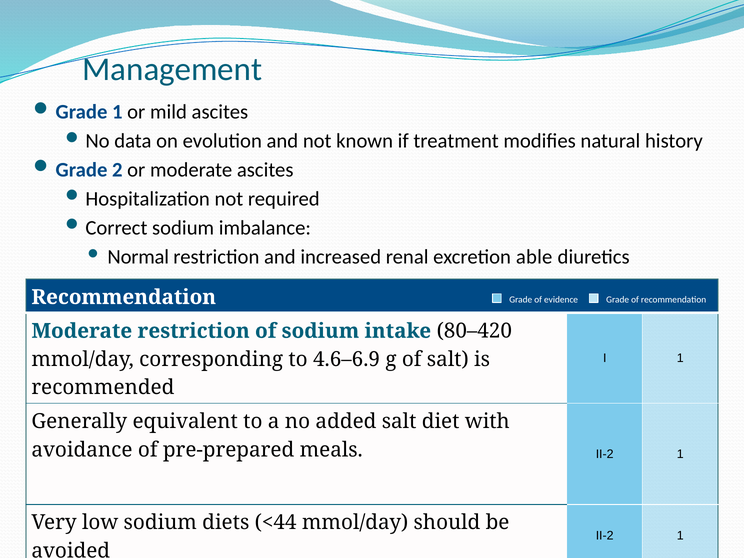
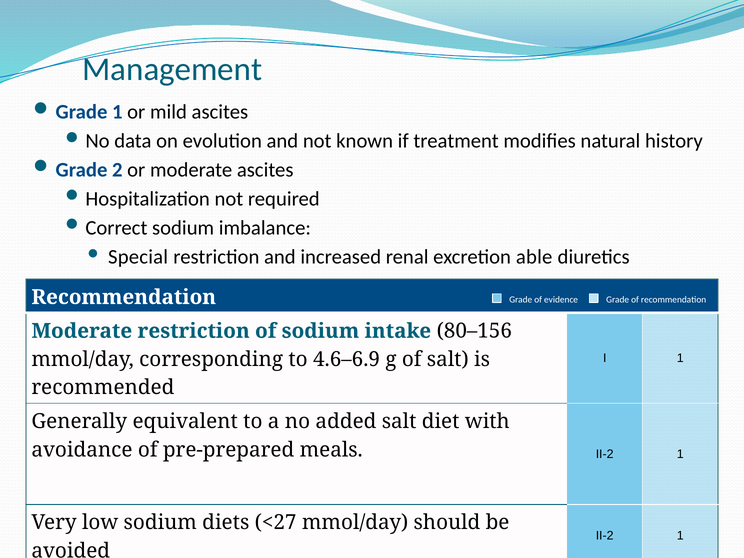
Normal: Normal -> Special (138, 257)
80–420: 80–420 -> 80–156 (474, 331)
<44: <44 -> <27 (276, 523)
